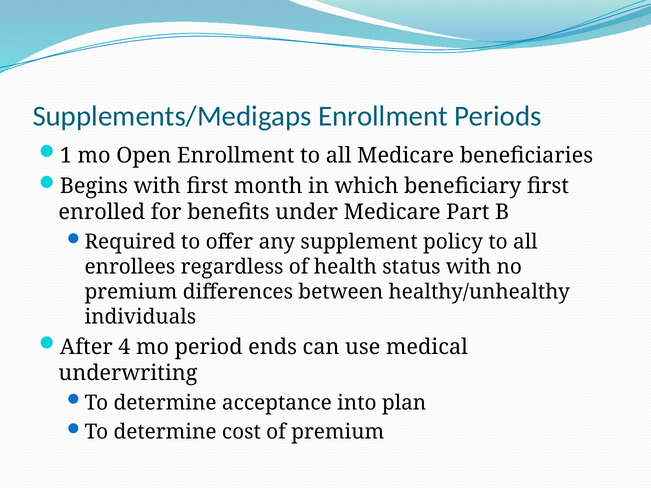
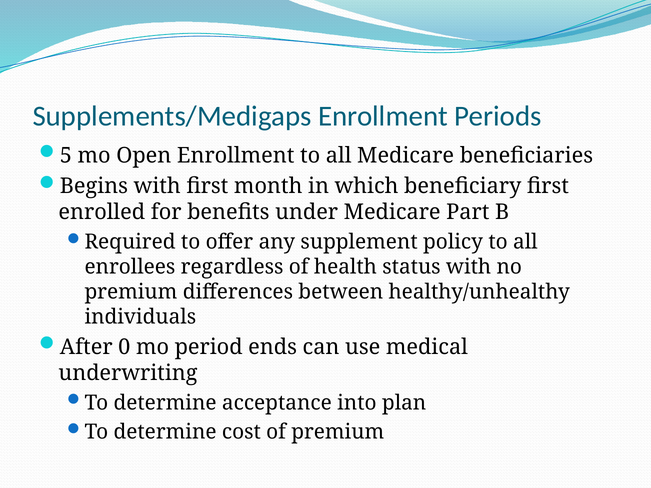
1: 1 -> 5 (66, 156)
4: 4 -> 0 (124, 347)
